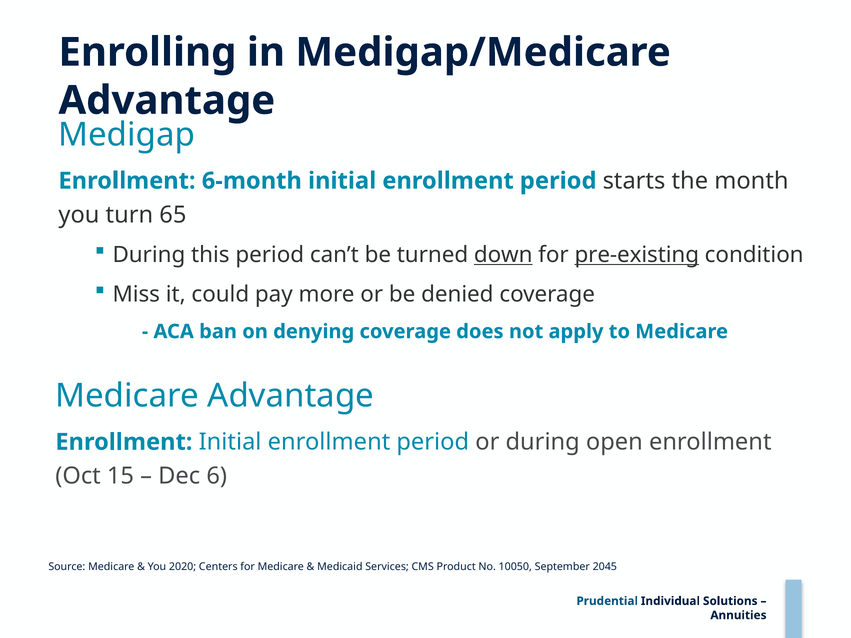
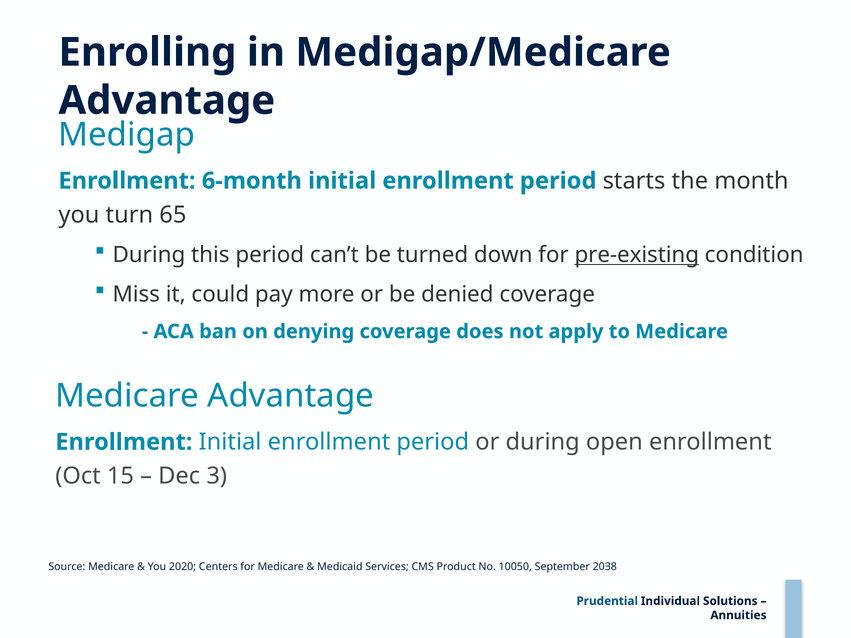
down underline: present -> none (503, 255)
6: 6 -> 3 (217, 476)
2045: 2045 -> 2038 (605, 567)
